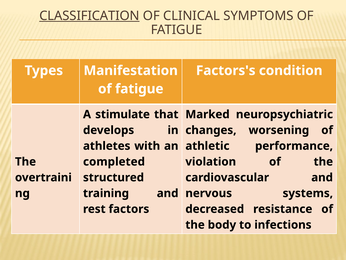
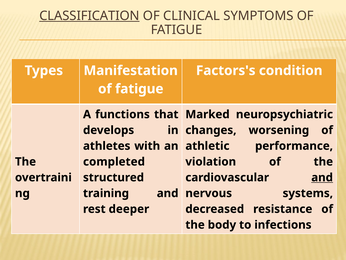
stimulate: stimulate -> functions (123, 114)
and underline: none -> present (322, 177)
factors: factors -> deeper (129, 209)
